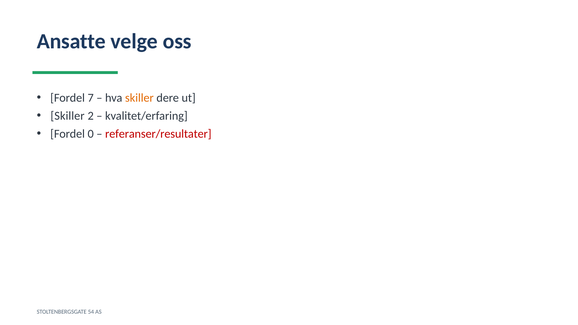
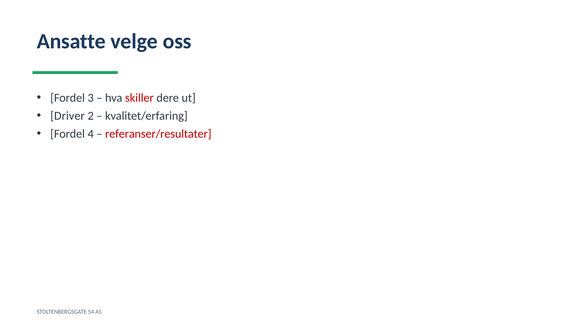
7: 7 -> 3 (91, 98)
skiller colour: orange -> red (139, 98)
Skiller: Skiller -> Driver (68, 116)
0: 0 -> 4 (91, 134)
